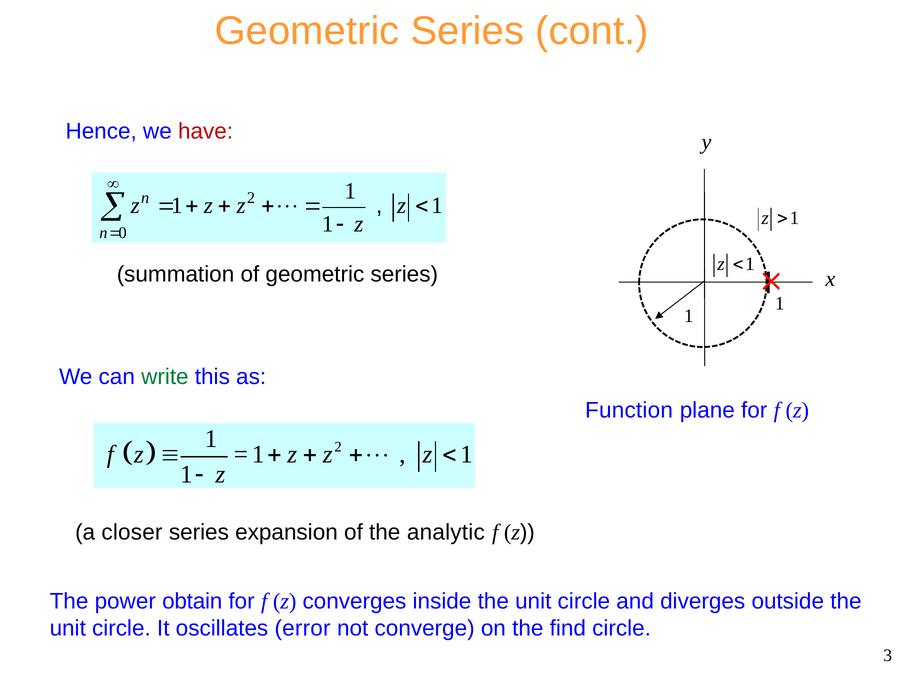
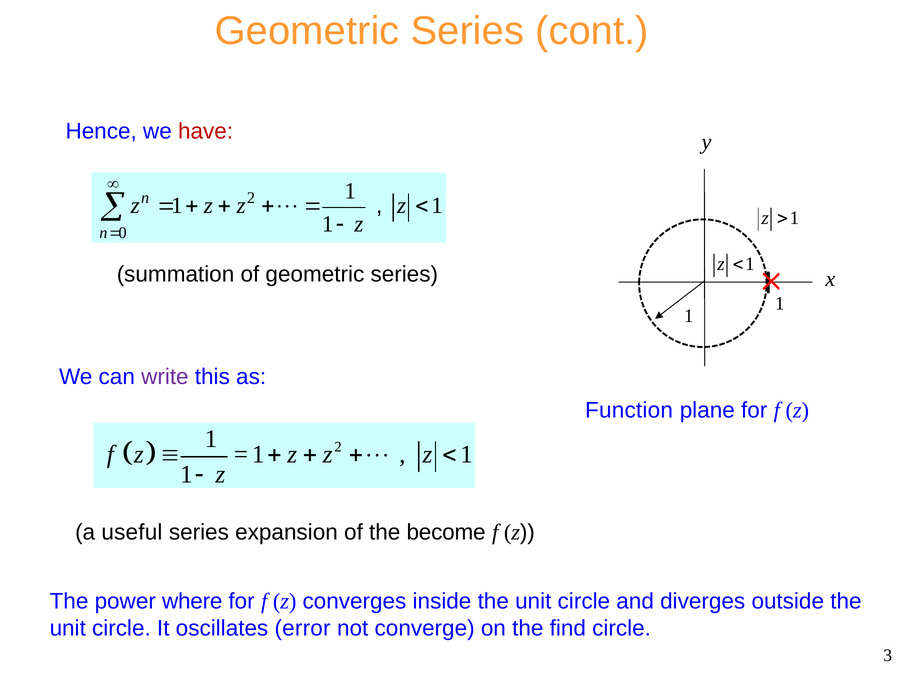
write colour: green -> purple (165, 377)
closer: closer -> useful (132, 532)
analytic: analytic -> become (446, 532)
obtain: obtain -> where (192, 601)
